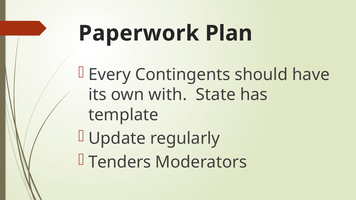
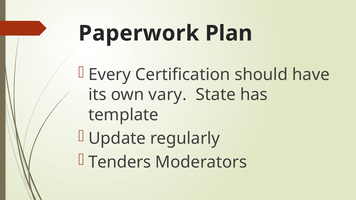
Contingents: Contingents -> Certification (183, 75)
with: with -> vary (168, 95)
